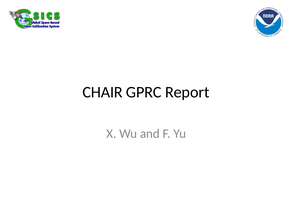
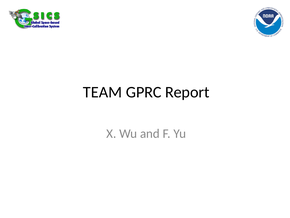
CHAIR: CHAIR -> TEAM (102, 92)
